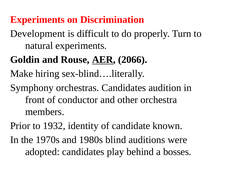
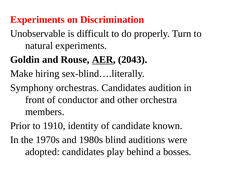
Development: Development -> Unobservable (38, 34)
2066: 2066 -> 2043 (133, 60)
1932: 1932 -> 1910 (54, 126)
